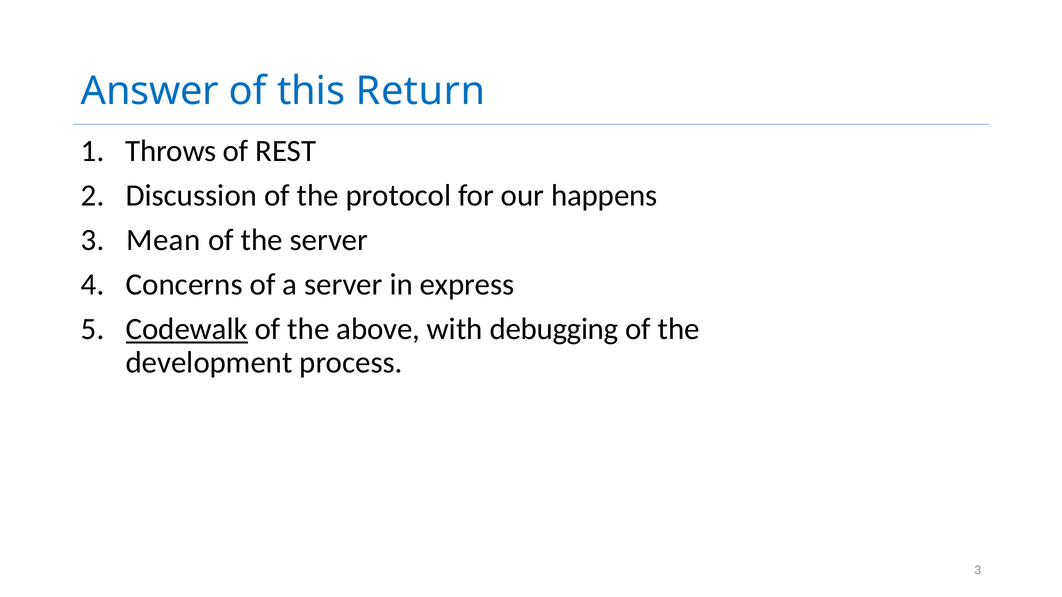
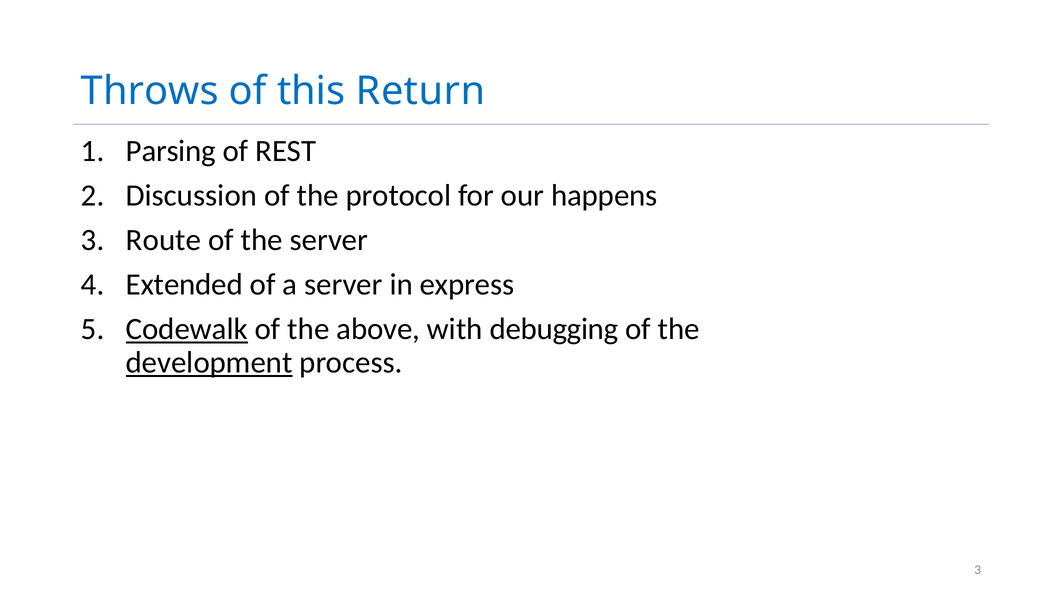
Answer: Answer -> Throws (150, 91)
Throws: Throws -> Parsing (171, 151)
Mean: Mean -> Route (163, 240)
Concerns: Concerns -> Extended (184, 285)
development underline: none -> present (209, 363)
